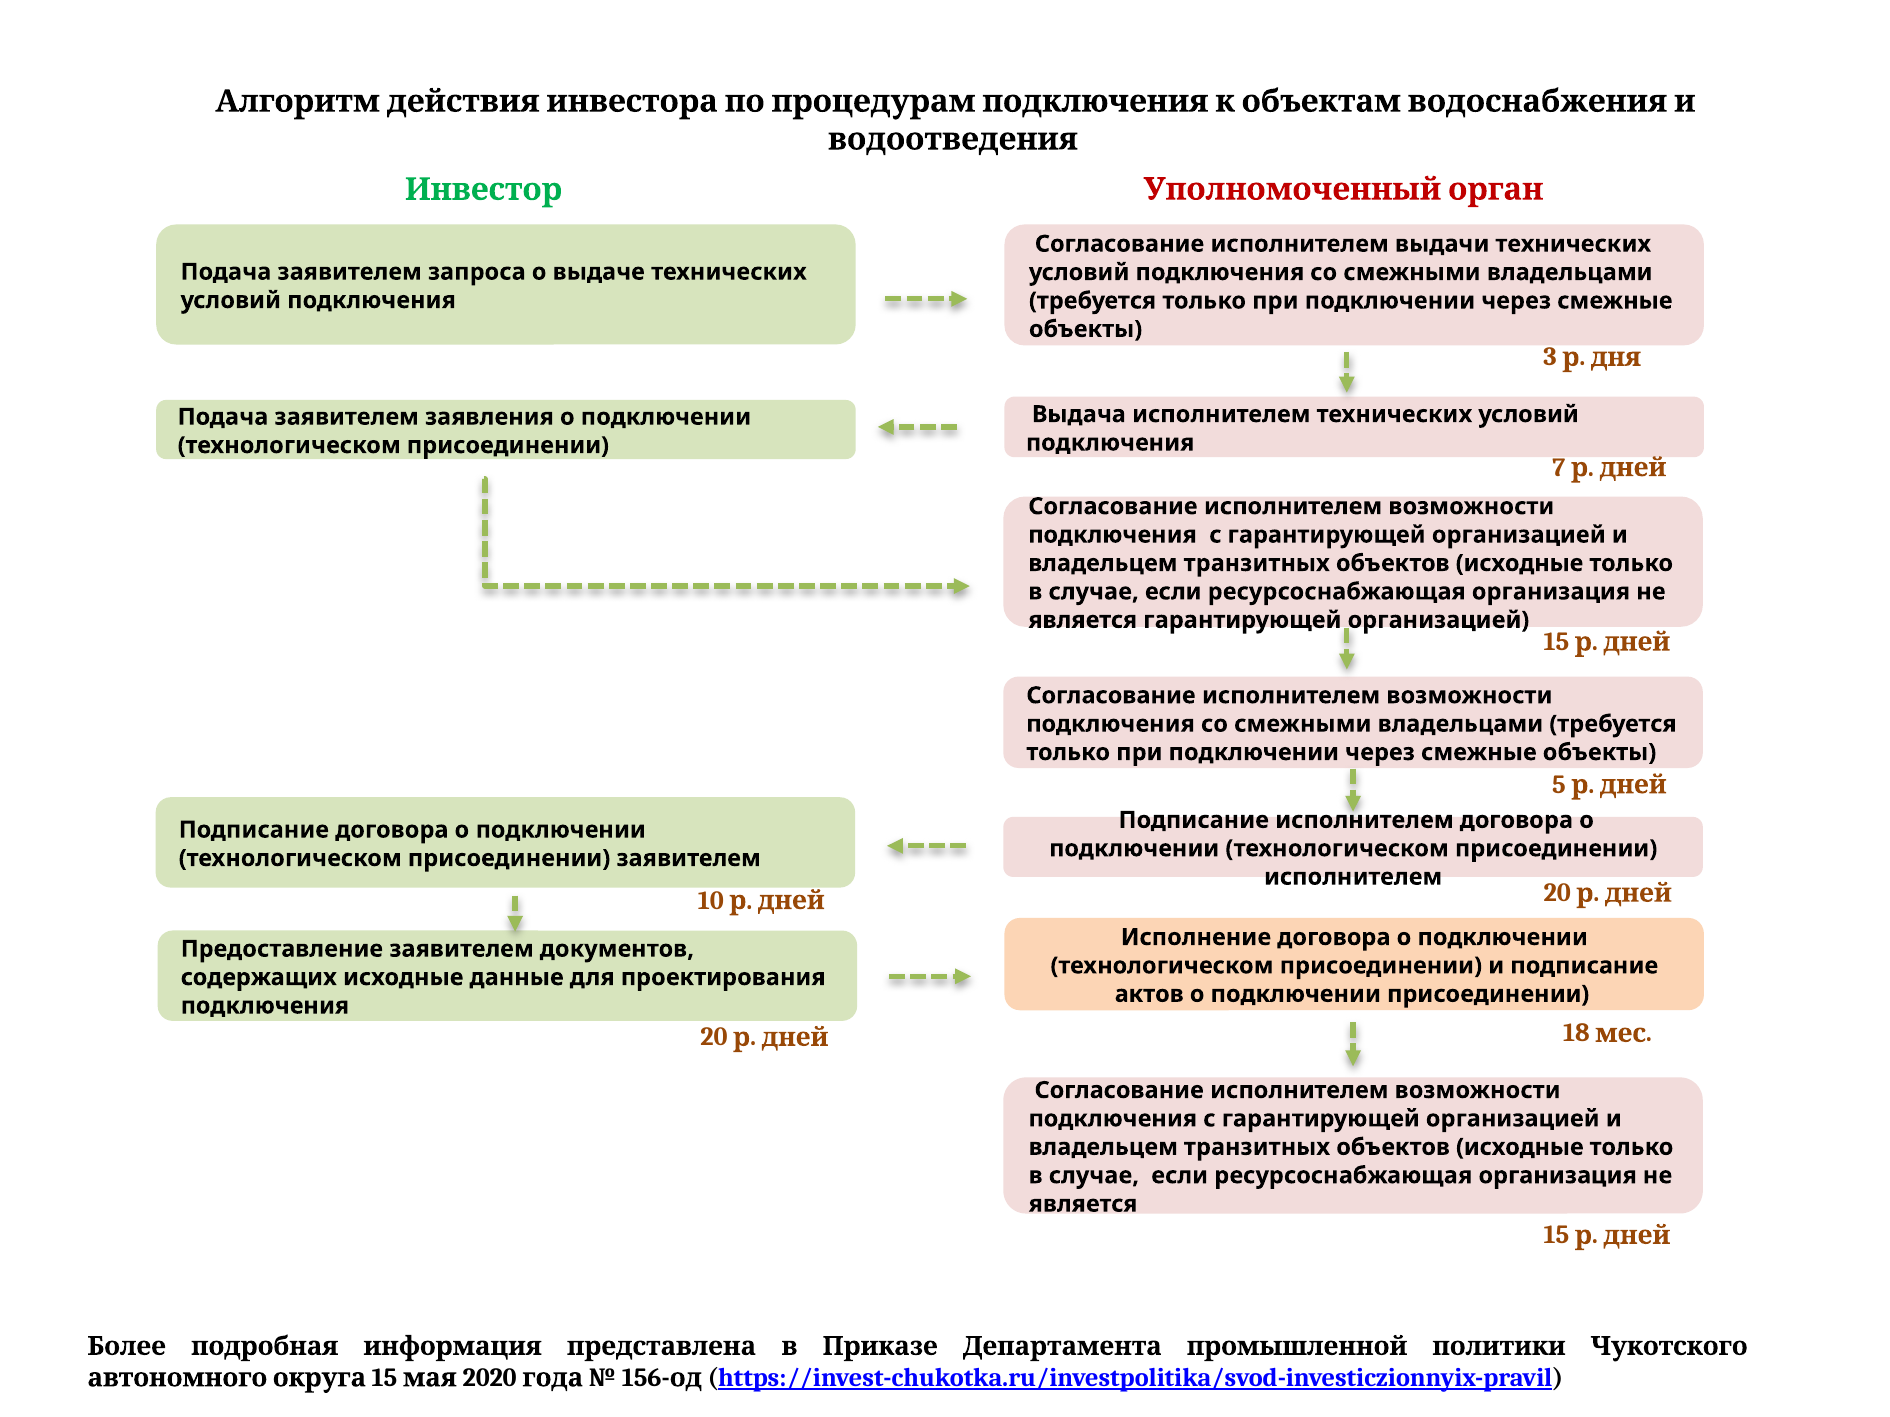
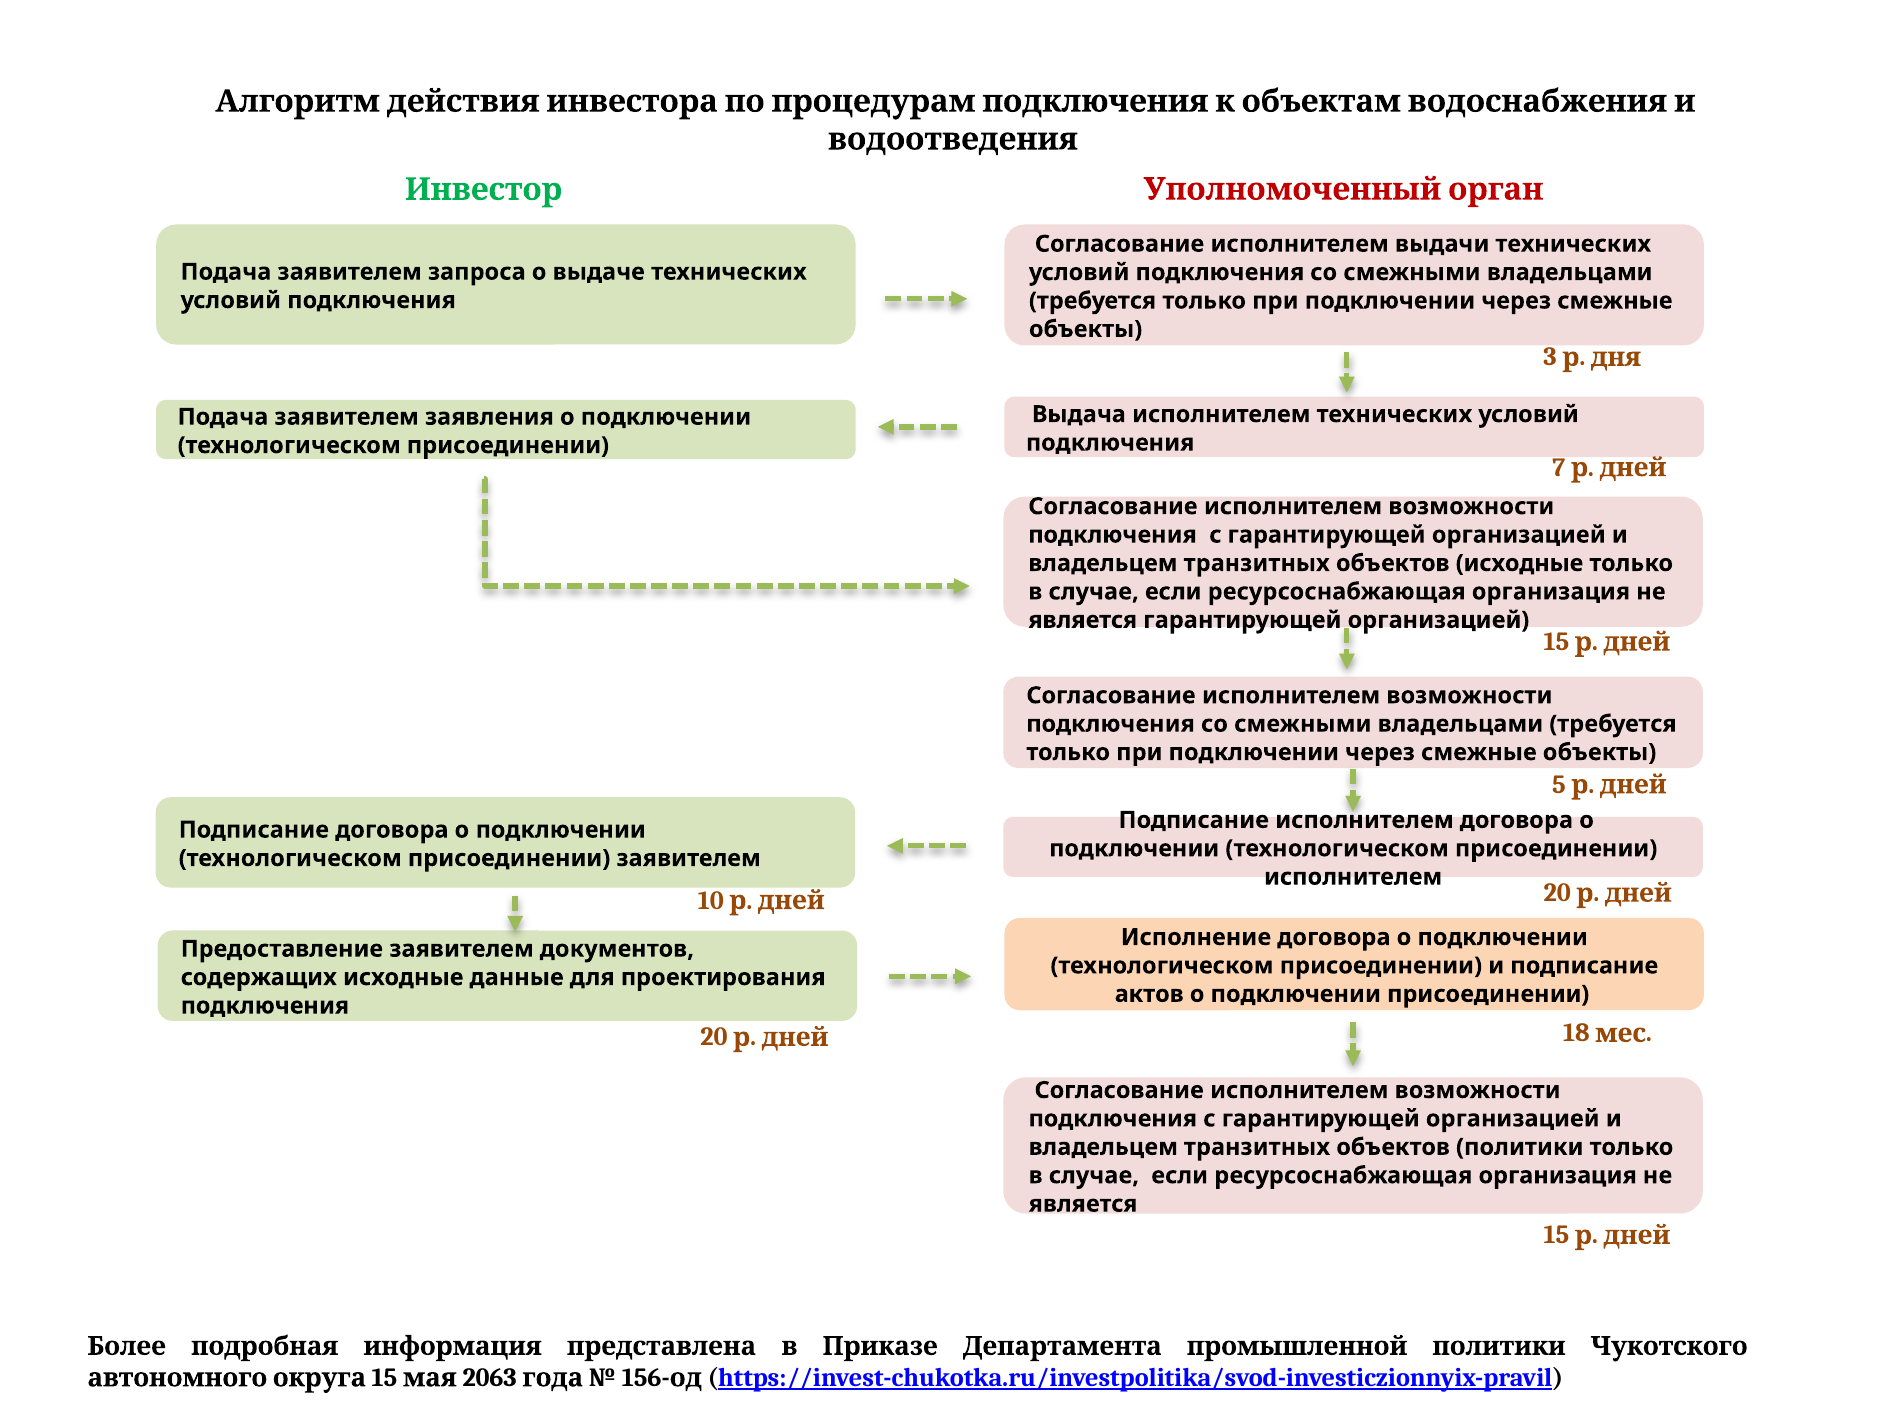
исходные: исходные -> политики (1520, 1147)
2020: 2020 -> 2063 (490, 1378)
